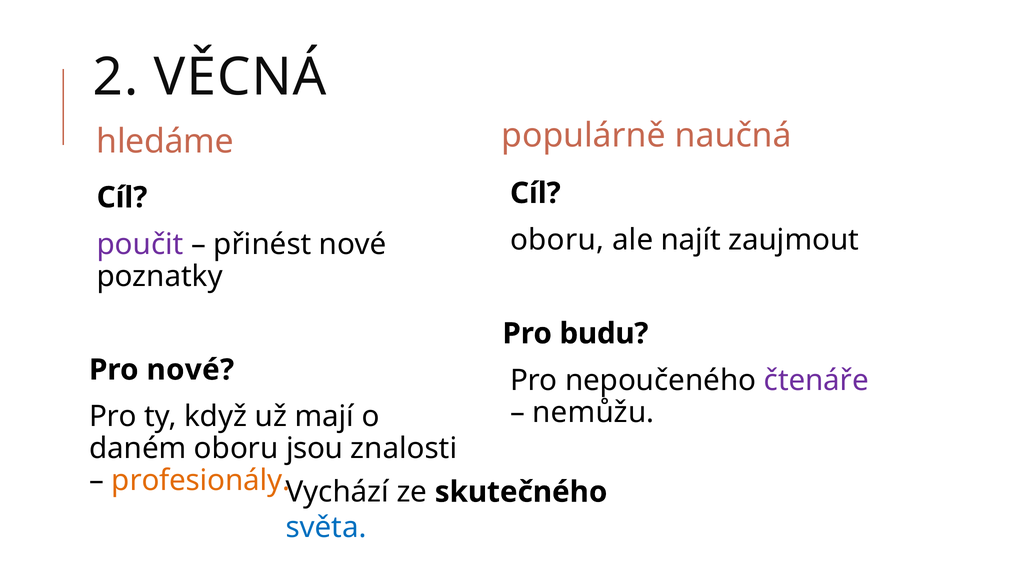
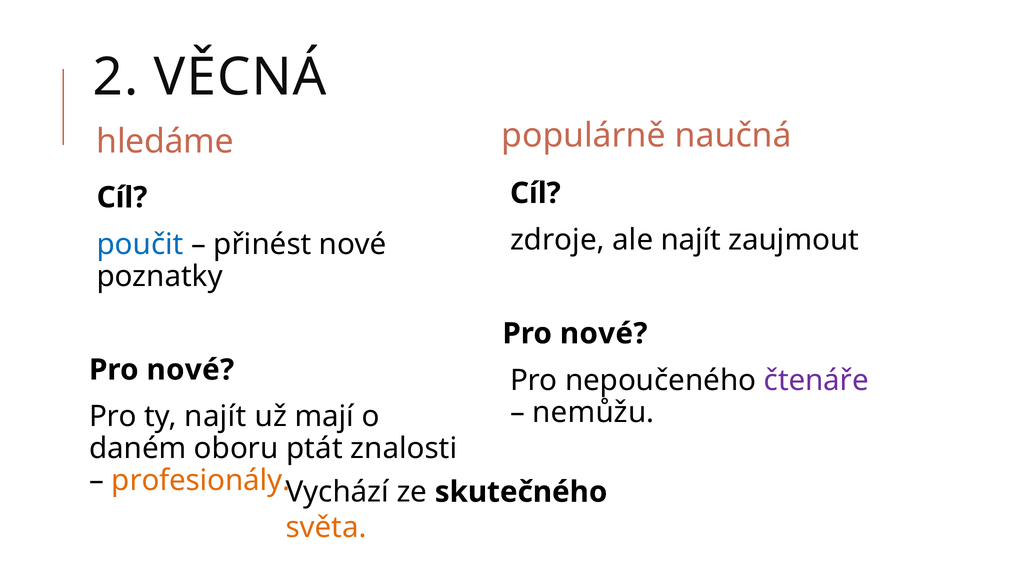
oboru: oboru -> zdroje (557, 240)
poučit colour: purple -> blue (140, 244)
budu: budu -> nové (604, 334)
ty když: když -> najít (215, 417)
jsou: jsou -> ptát (314, 449)
světa colour: blue -> orange (326, 527)
